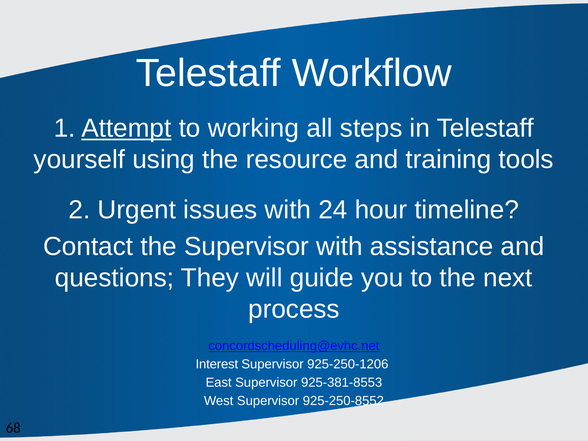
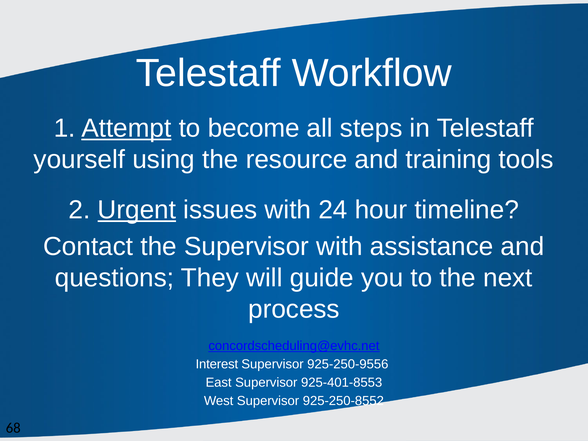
working: working -> become (254, 128)
Urgent underline: none -> present (137, 210)
925-250-1206: 925-250-1206 -> 925-250-9556 (348, 364)
925-381-8553: 925-381-8553 -> 925-401-8553 (342, 383)
